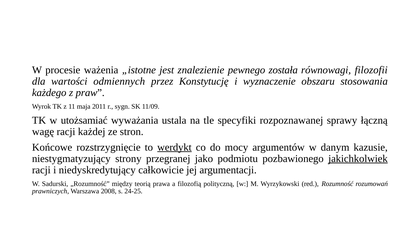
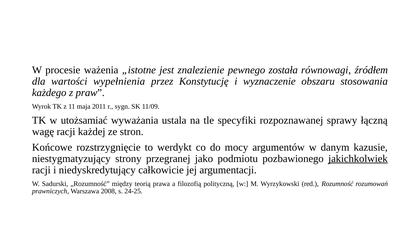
filozofii: filozofii -> źródłem (371, 70)
odmiennych: odmiennych -> wypełnienia (119, 81)
werdykt underline: present -> none (174, 147)
